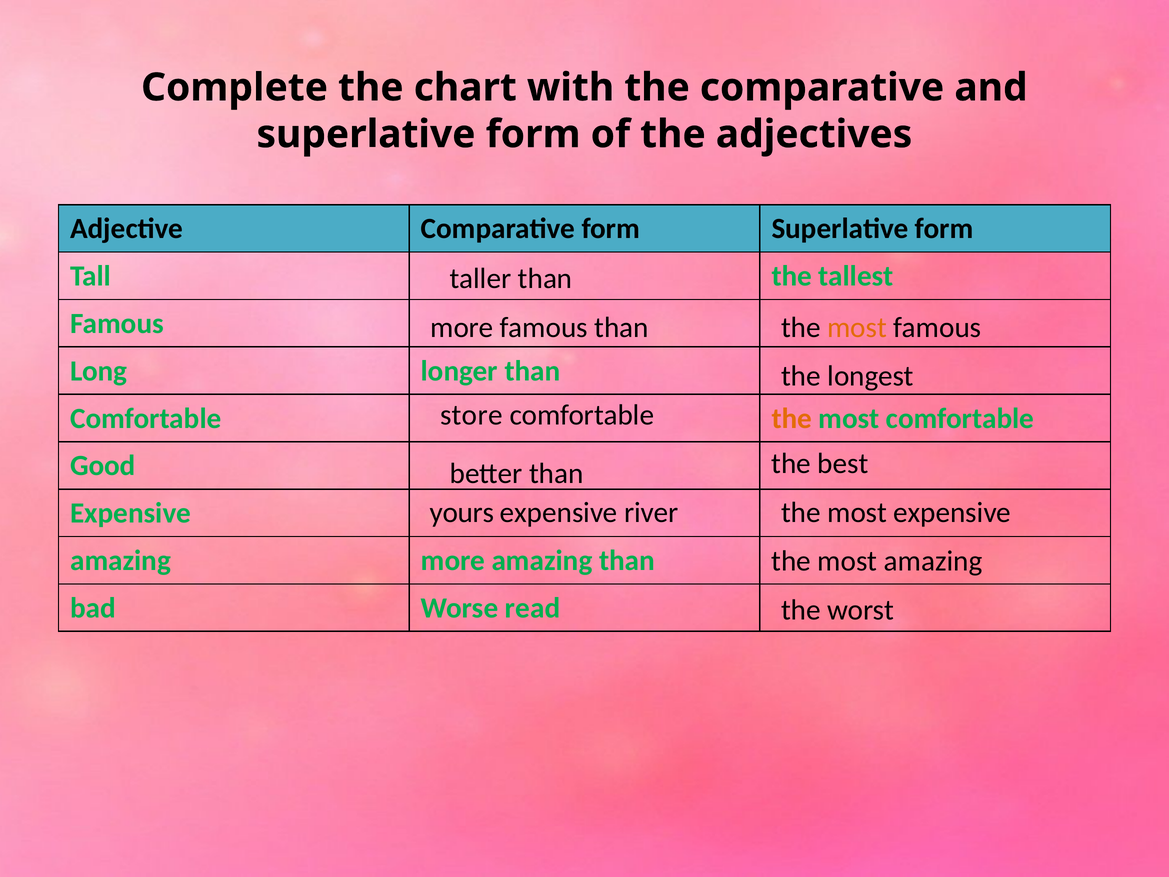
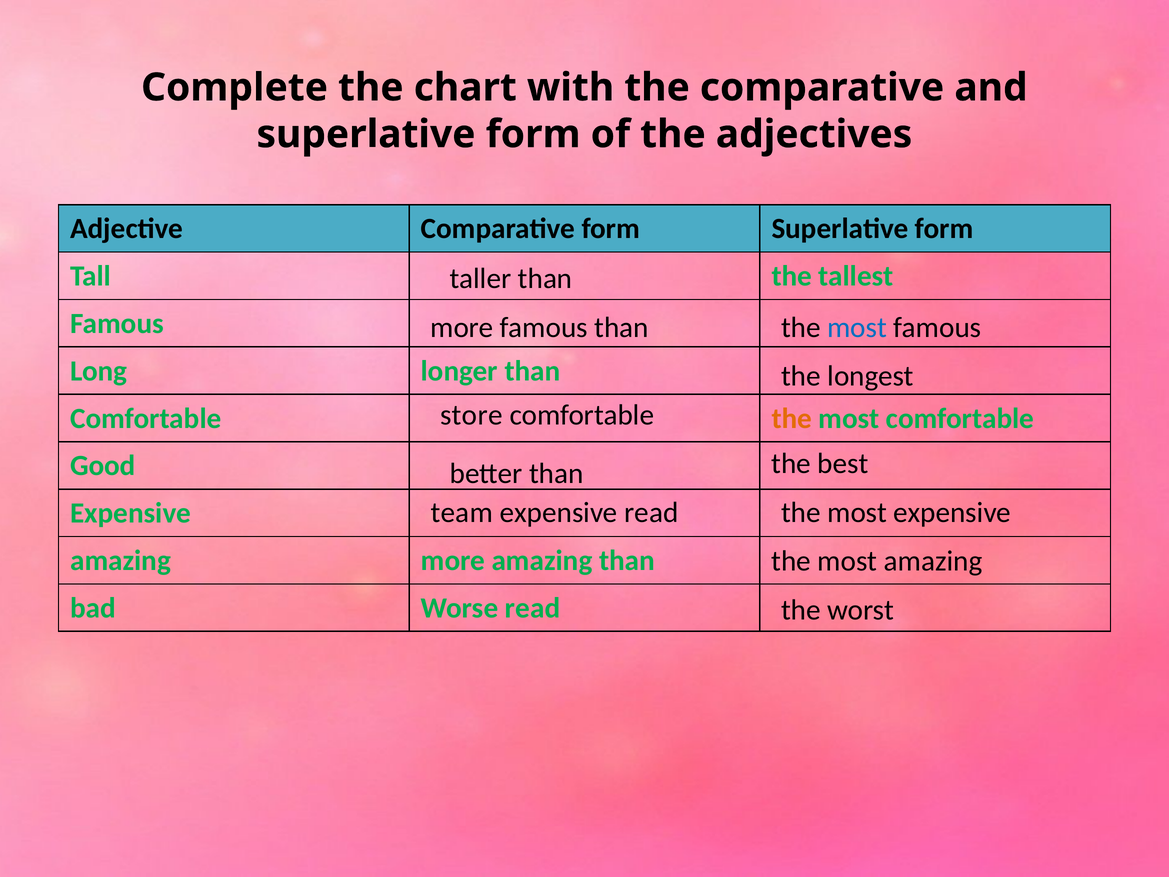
most colour: orange -> blue (857, 327)
yours: yours -> team (462, 512)
expensive river: river -> read (651, 512)
